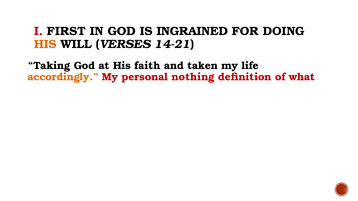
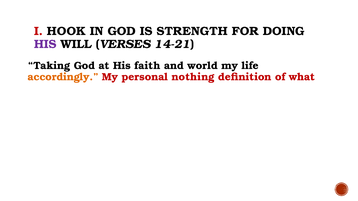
FIRST: FIRST -> HOOK (66, 31)
INGRAINED: INGRAINED -> STRENGTH (192, 31)
HIS colour: orange -> purple (45, 44)
taken: taken -> world (203, 66)
